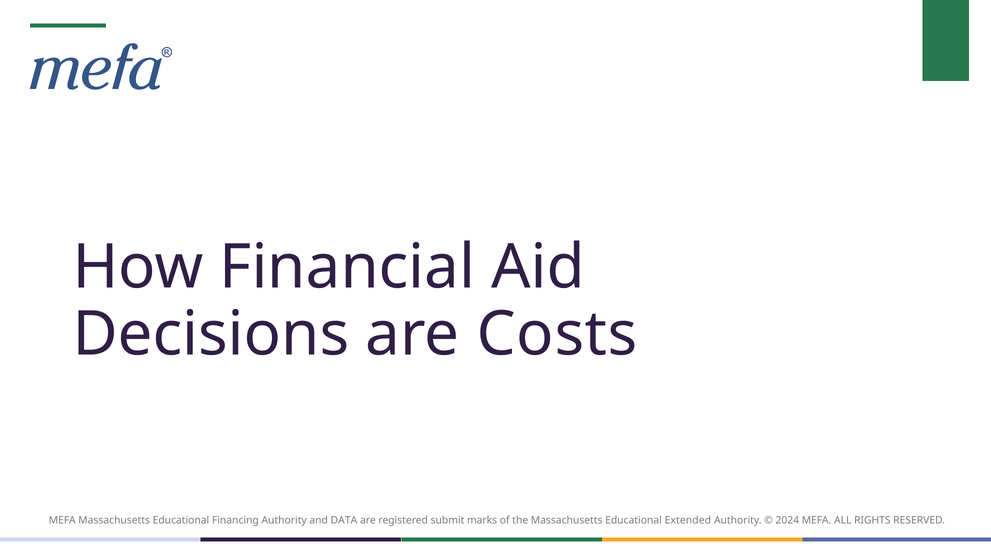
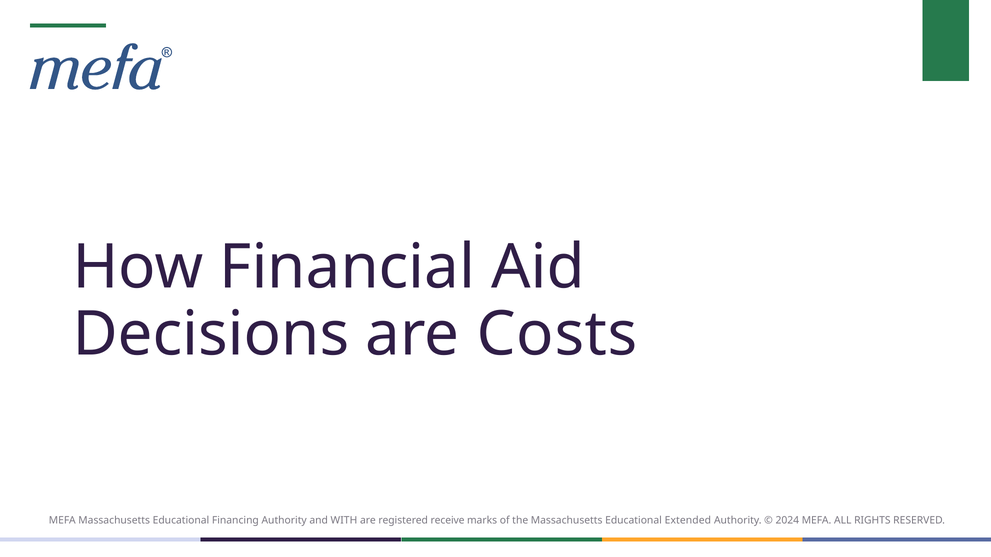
DATA: DATA -> WITH (344, 521)
submit: submit -> receive (448, 521)
